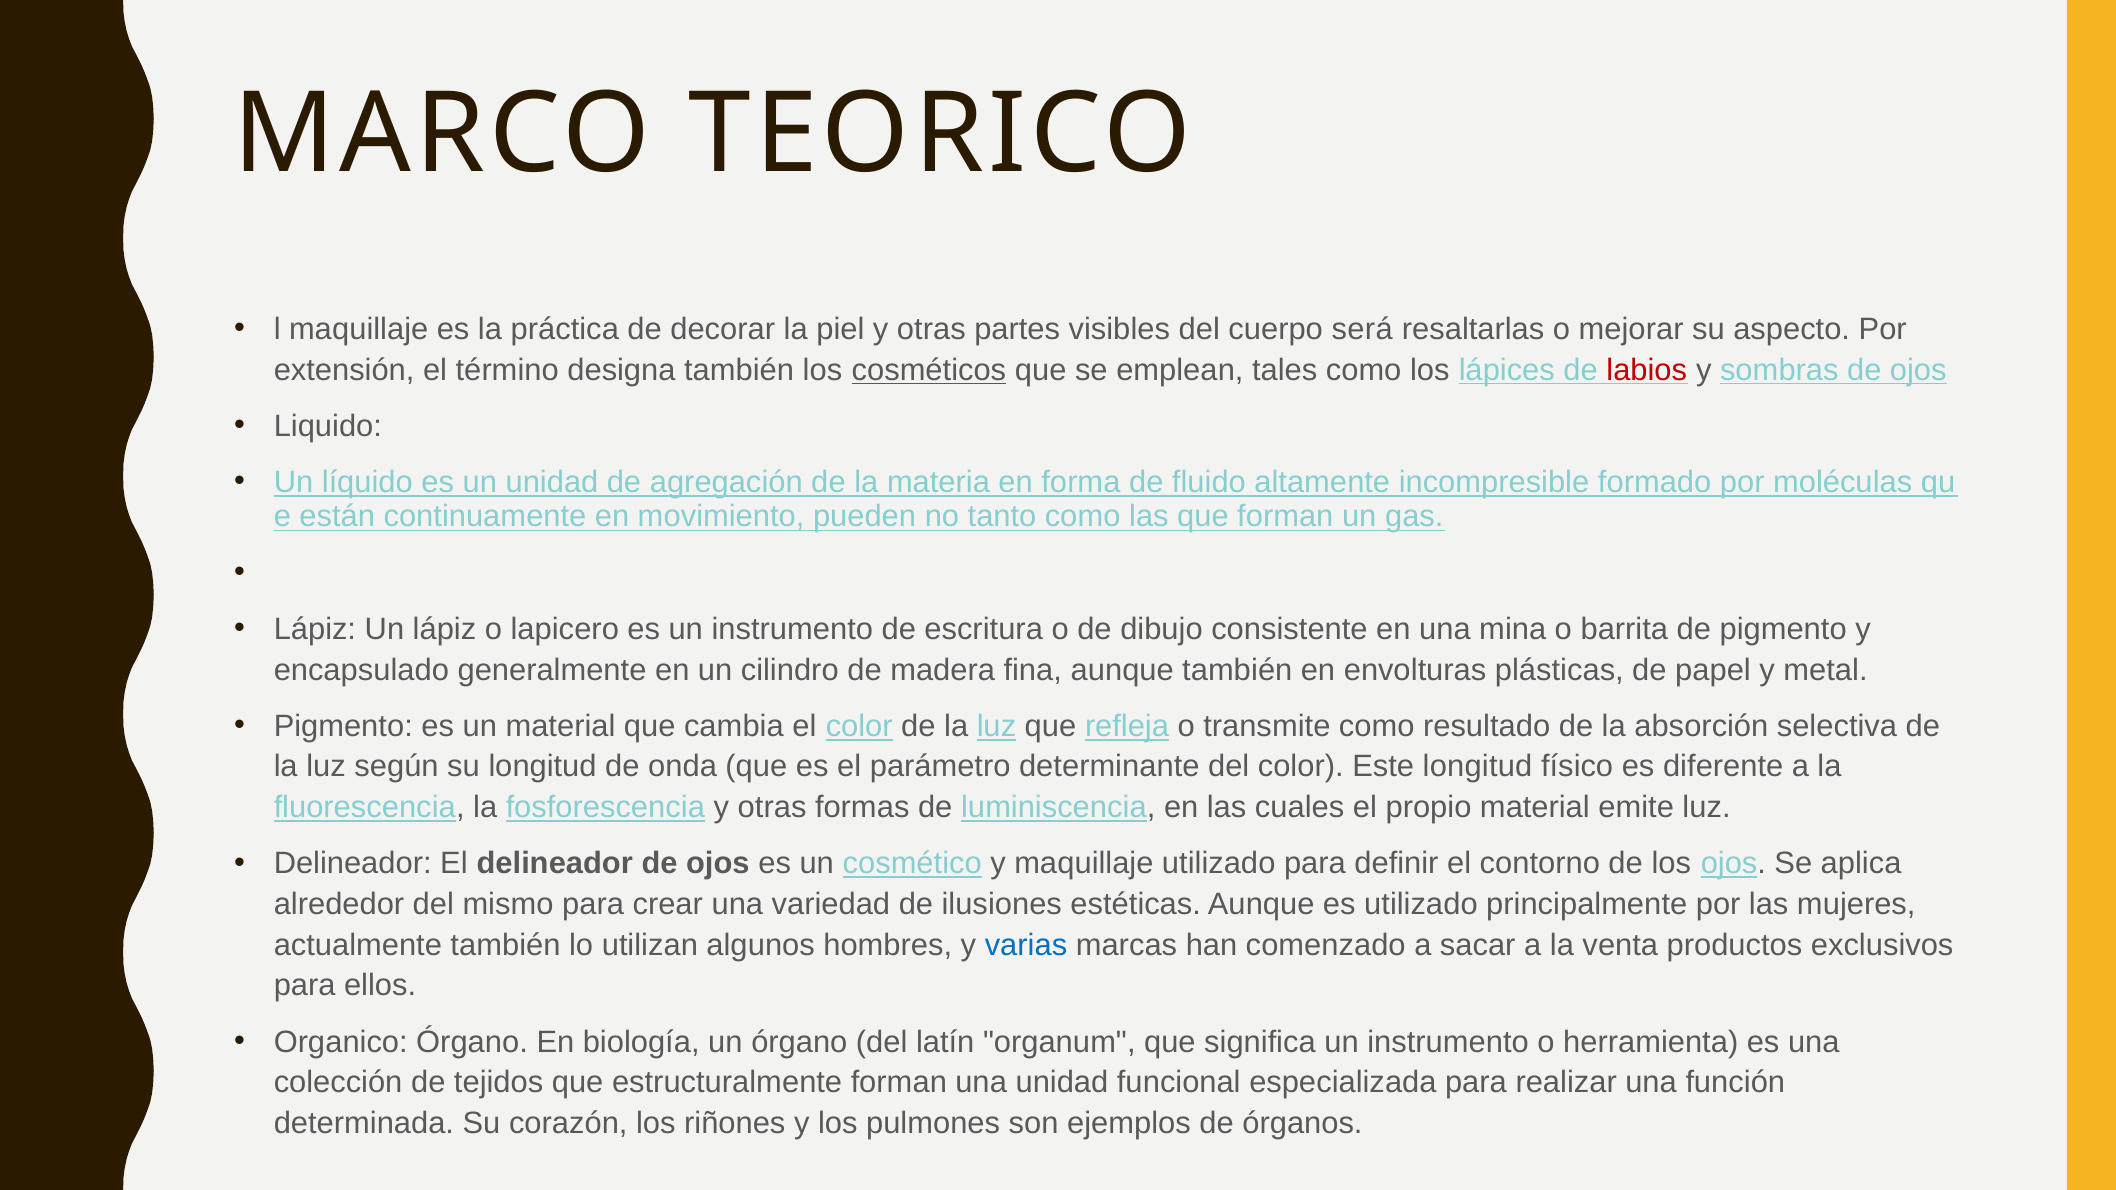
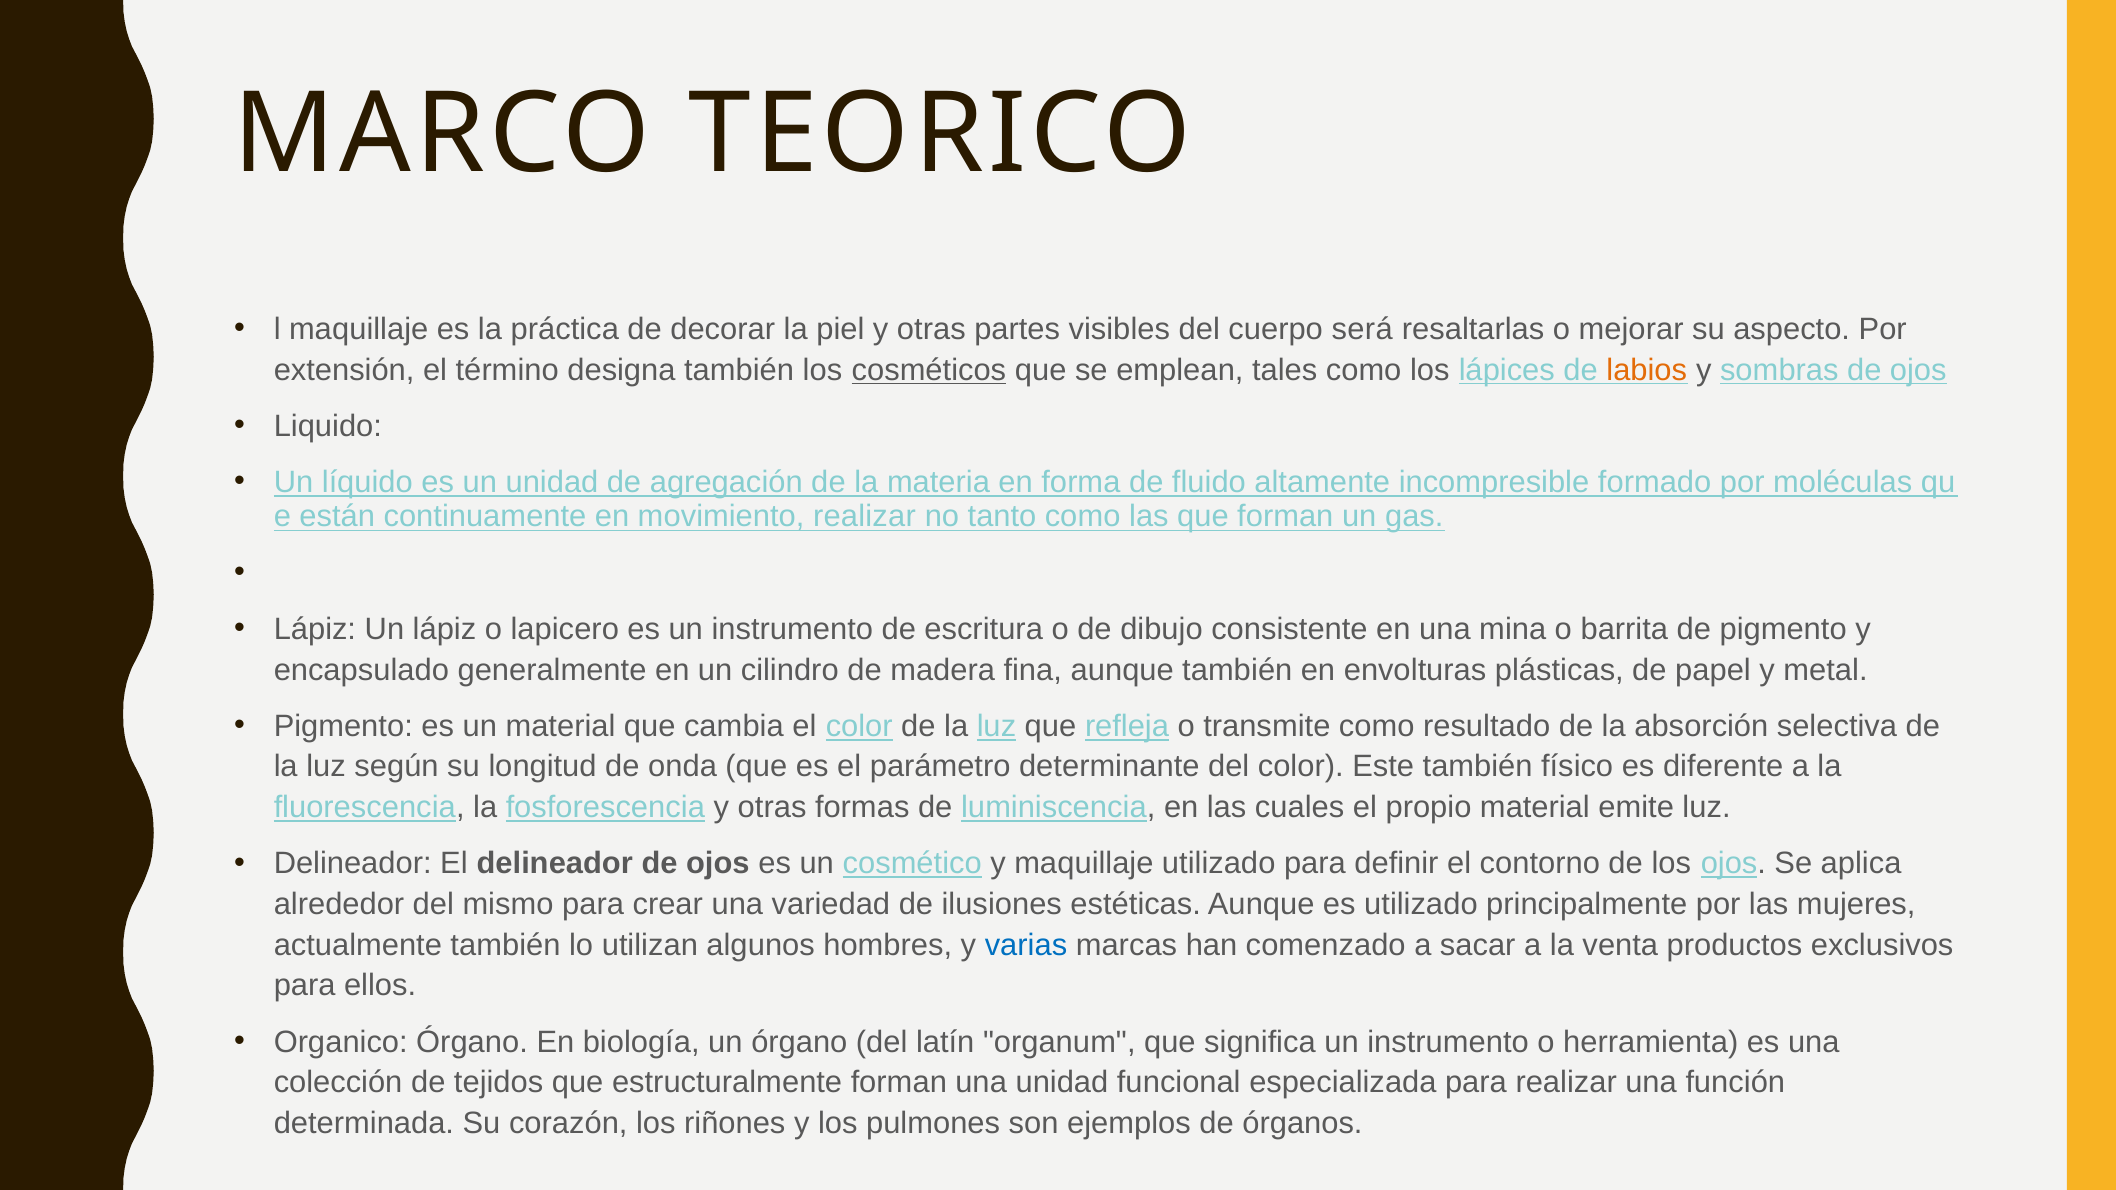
labios colour: red -> orange (1647, 370)
movimiento pueden: pueden -> realizar (864, 517)
Este longitud: longitud -> también (1478, 767)
